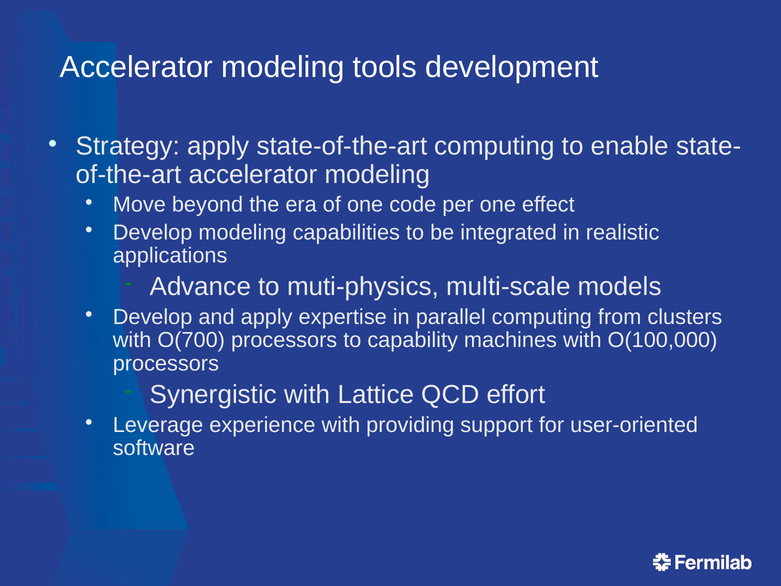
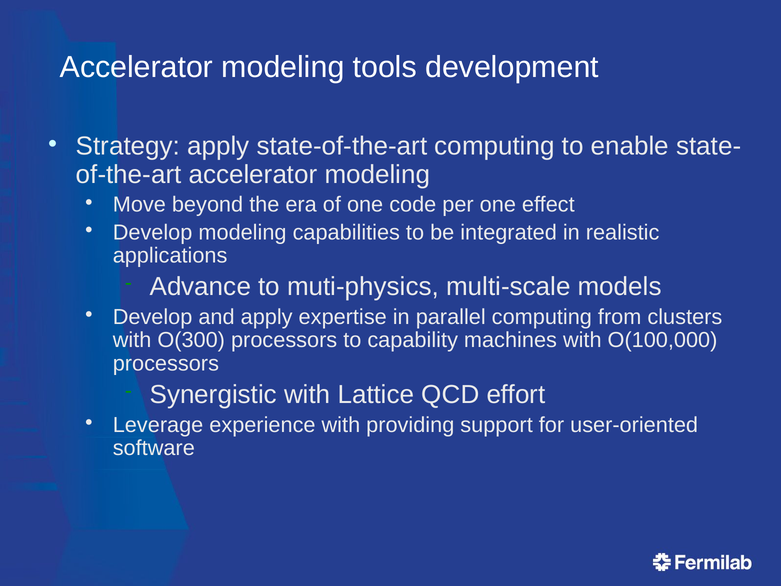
O(700: O(700 -> O(300 (191, 340)
